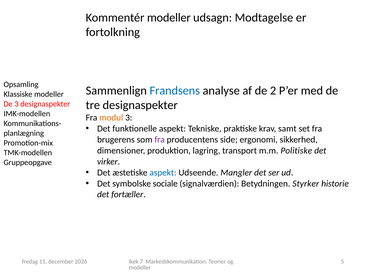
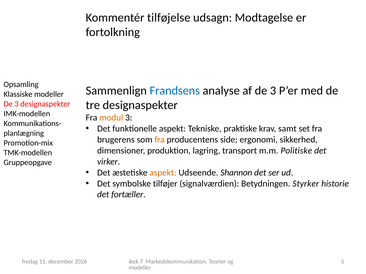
Kommentér modeller: modeller -> tilføjelse (169, 18)
af de 2: 2 -> 3 (273, 91)
fra colour: purple -> orange (160, 140)
aspekt colour: blue -> orange (163, 173)
Mangler: Mangler -> Shannon (236, 173)
sociale: sociale -> tilføjer (165, 184)
